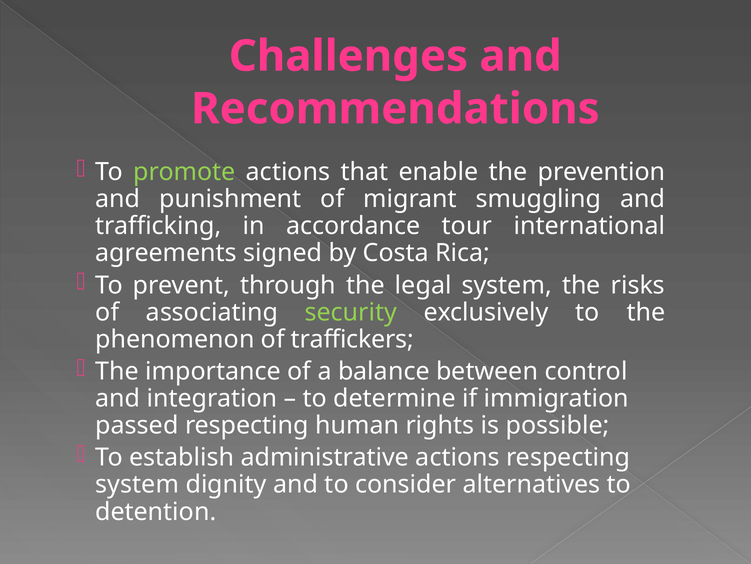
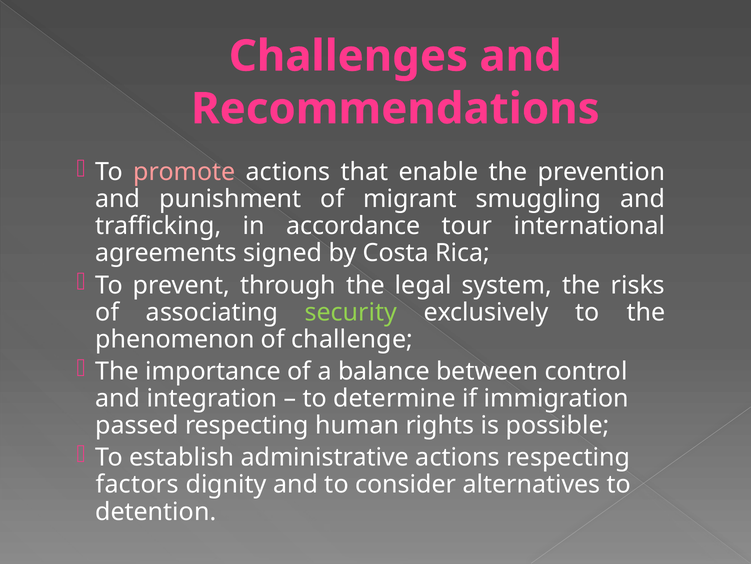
promote colour: light green -> pink (184, 172)
traffickers: traffickers -> challenge (352, 339)
system: system -> factors (137, 484)
